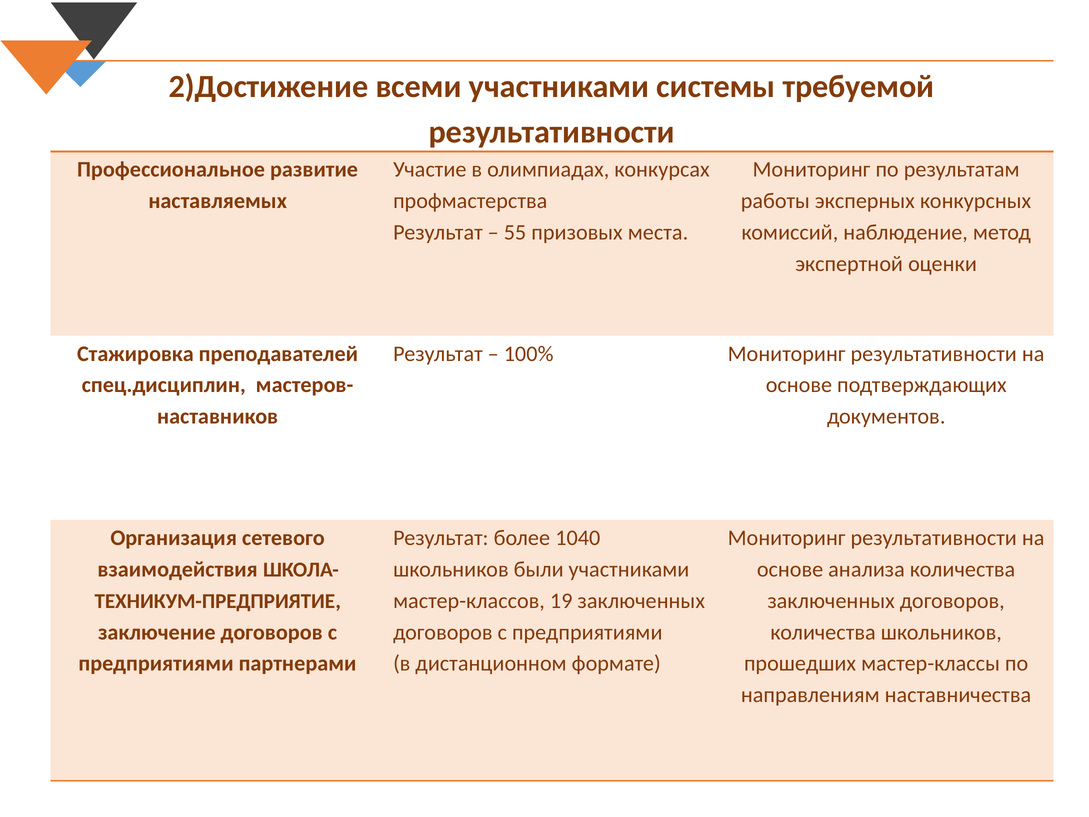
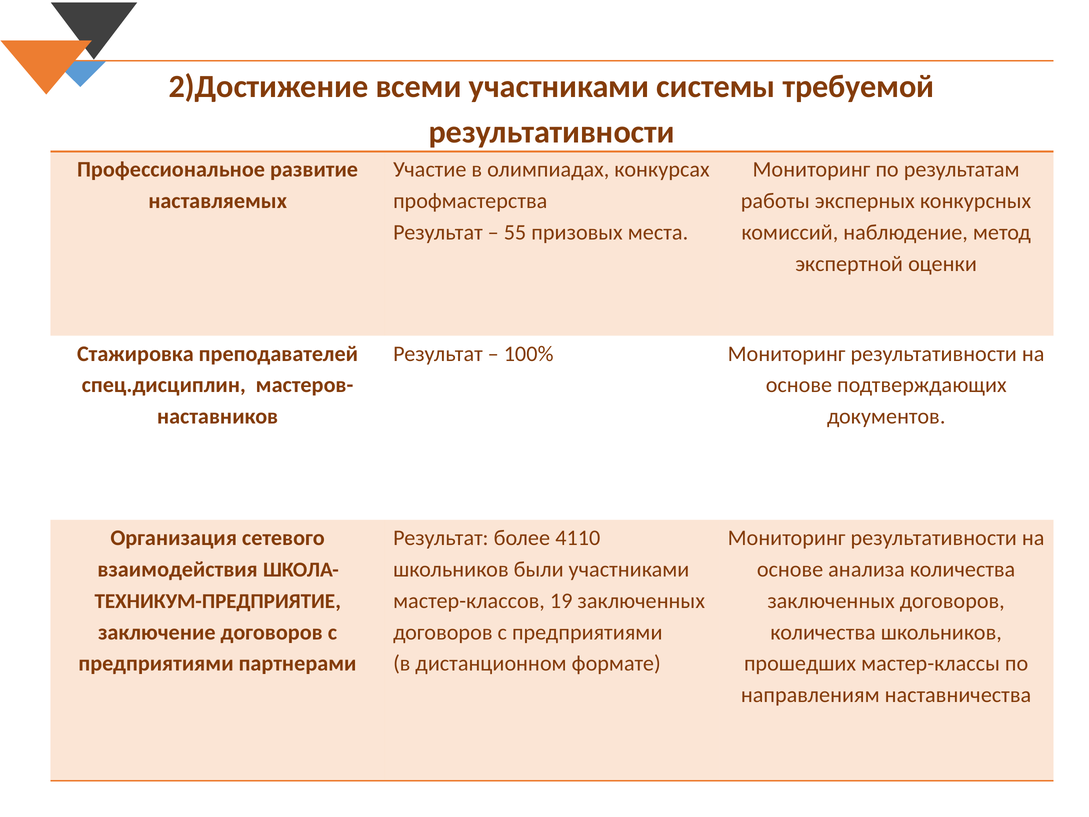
1040: 1040 -> 4110 (578, 538)
